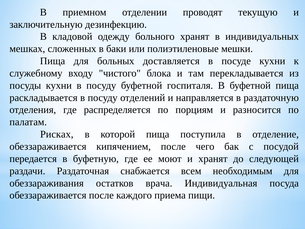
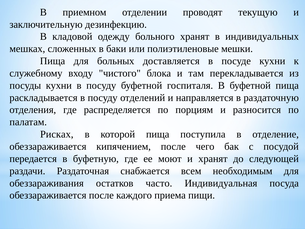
врача: врача -> часто (159, 183)
